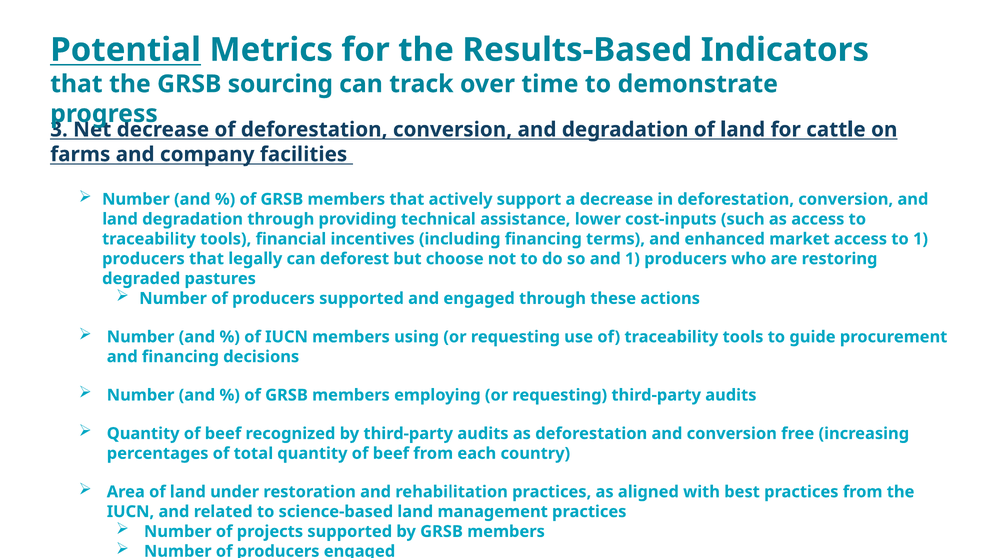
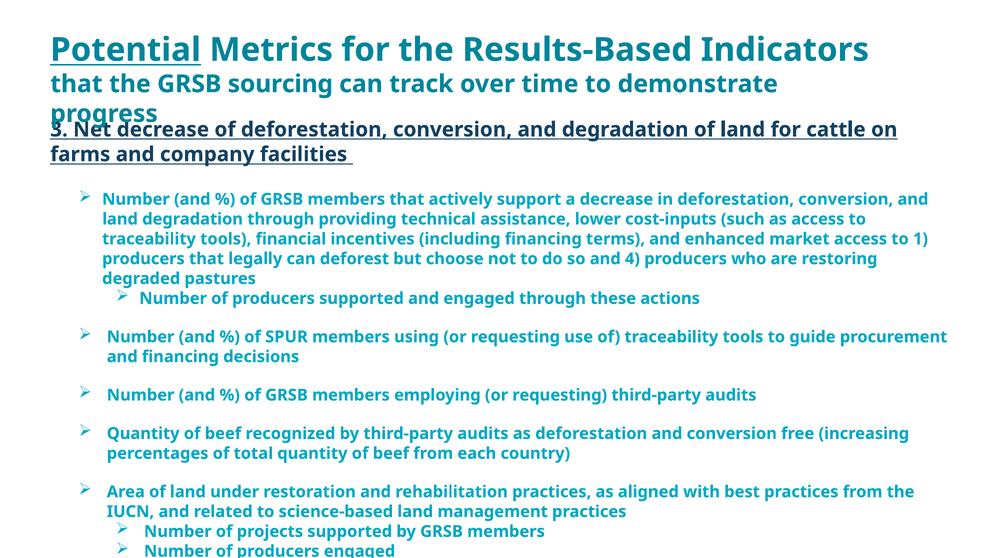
and 1: 1 -> 4 (632, 259)
of IUCN: IUCN -> SPUR (286, 337)
